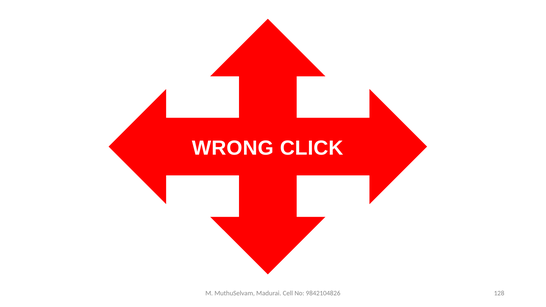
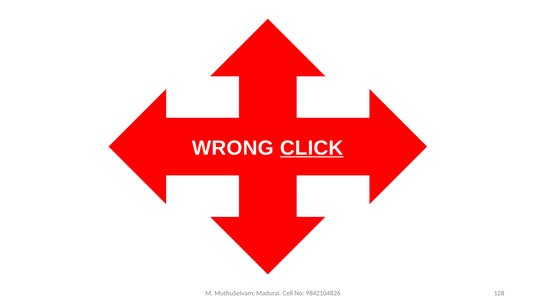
CLICK underline: none -> present (312, 148)
